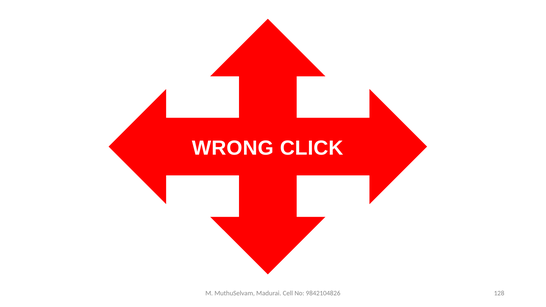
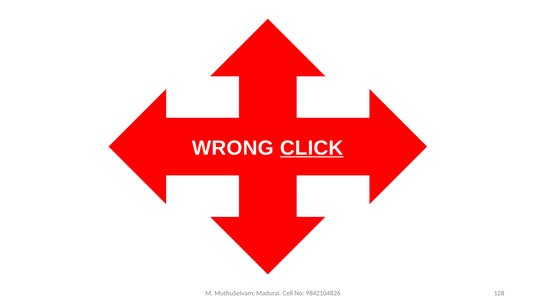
CLICK underline: none -> present (312, 148)
